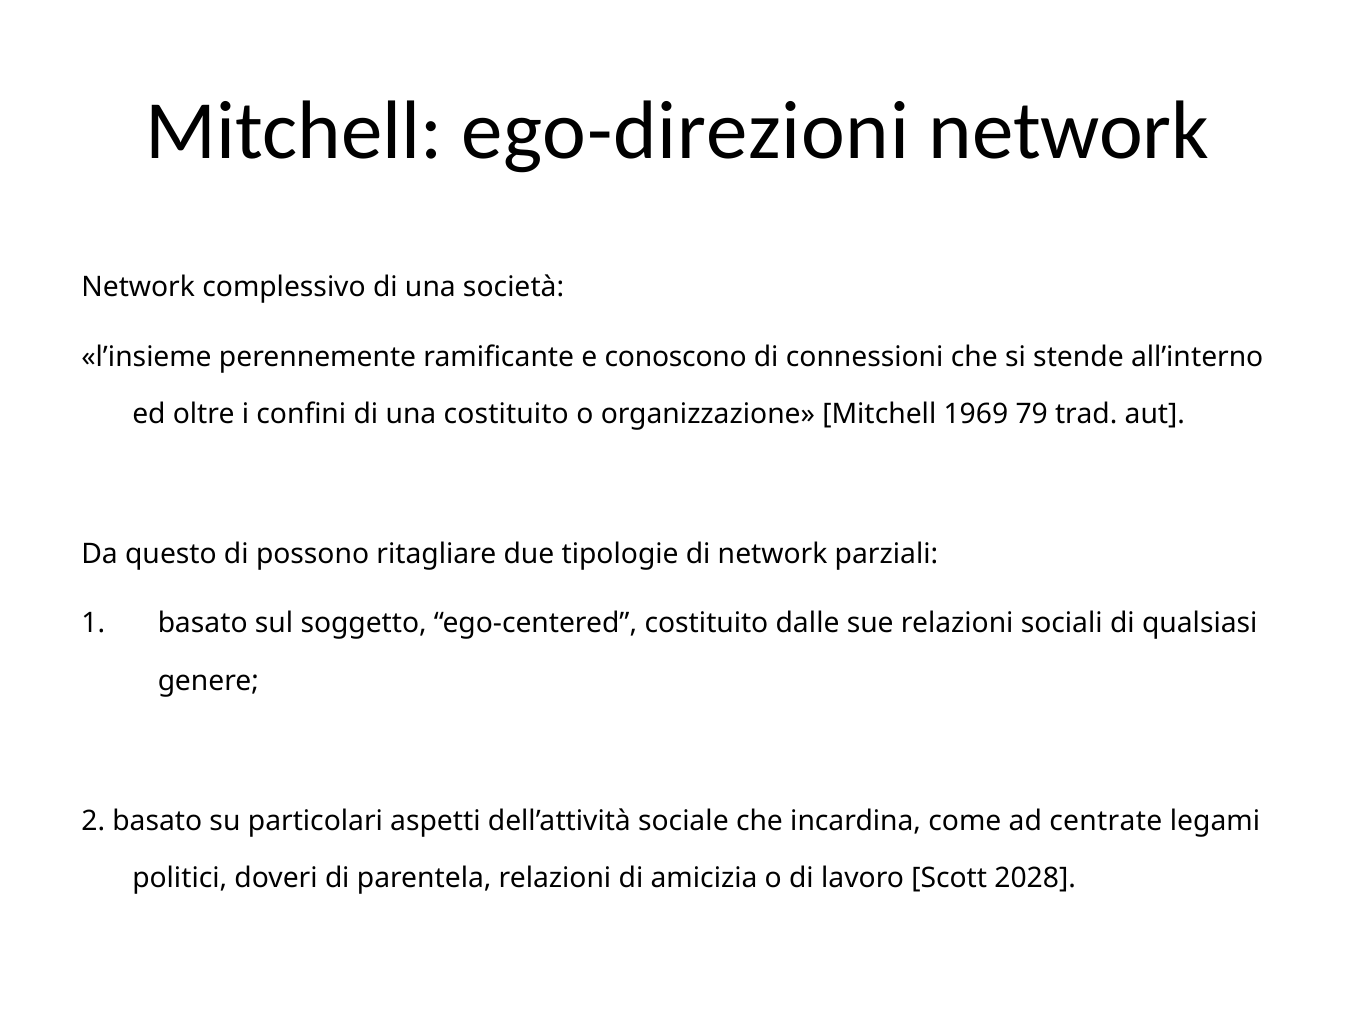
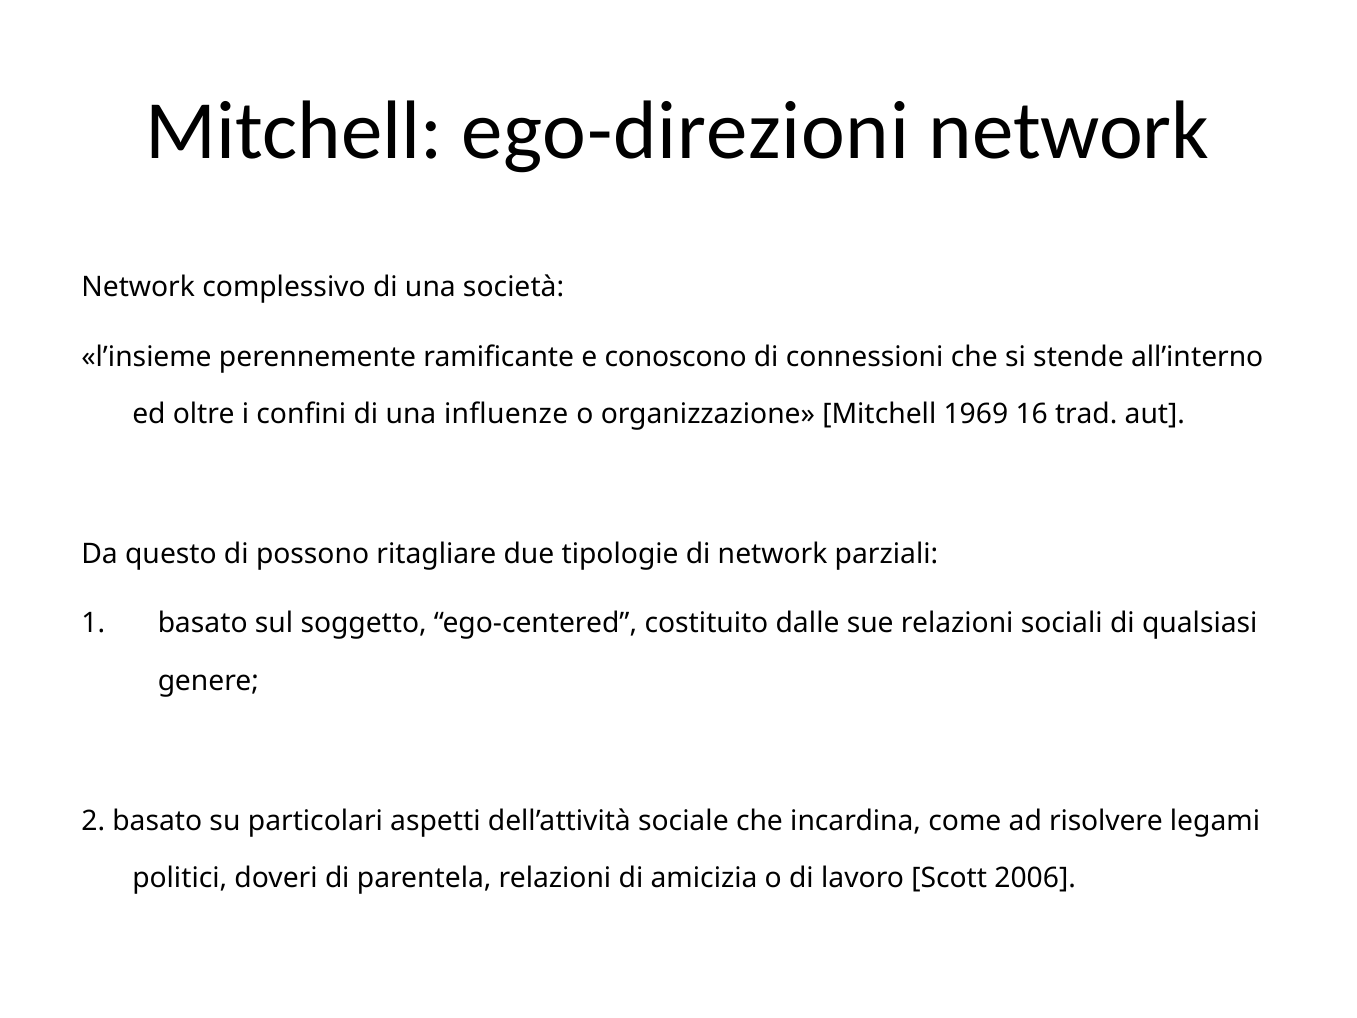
una costituito: costituito -> influenze (506, 414)
79: 79 -> 16 (1032, 414)
centrate: centrate -> risolvere (1106, 821)
2028: 2028 -> 2006 (1035, 878)
